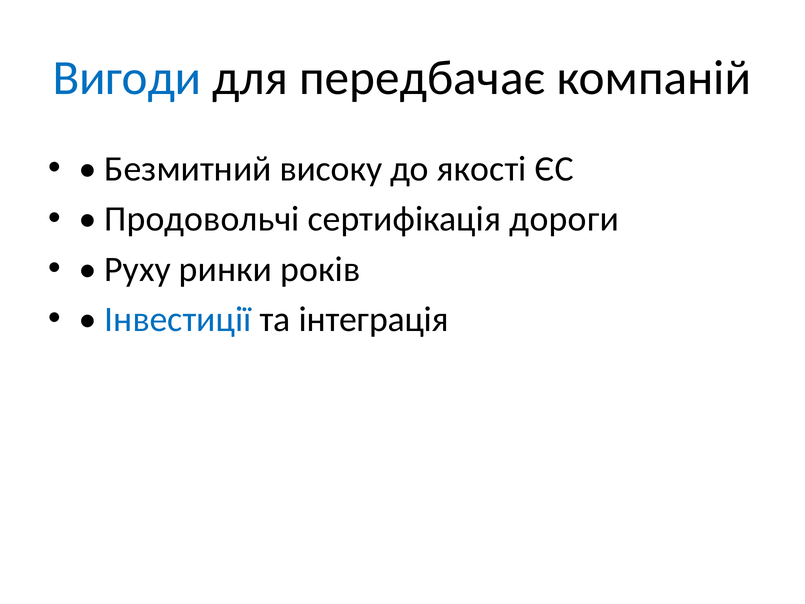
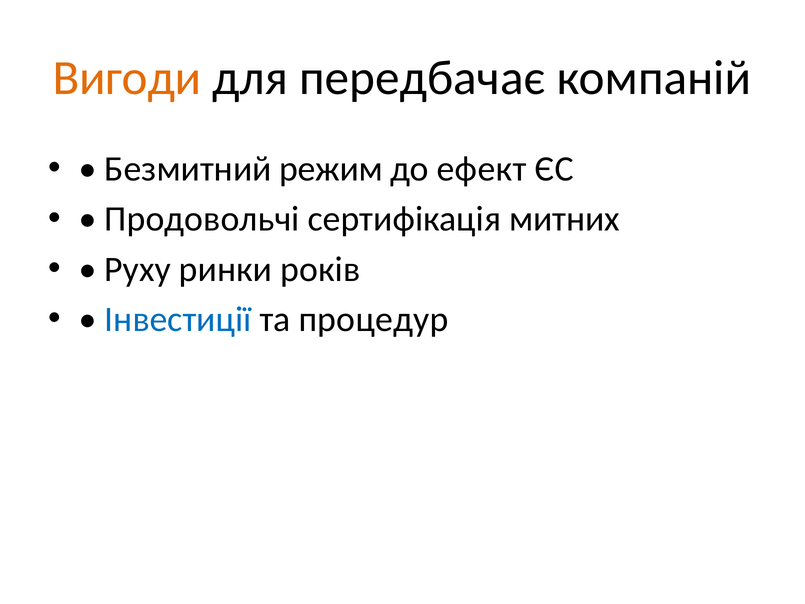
Вигоди colour: blue -> orange (127, 78)
високу: високу -> режим (331, 169)
якості: якості -> ефект (482, 169)
дороги: дороги -> митних (564, 219)
інтеграція: інтеграція -> процедур (374, 319)
